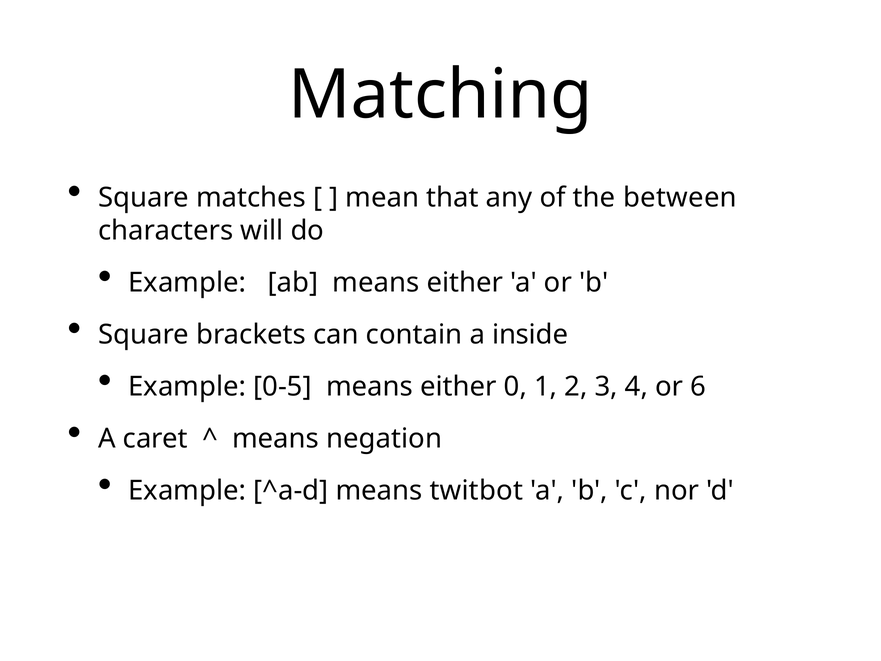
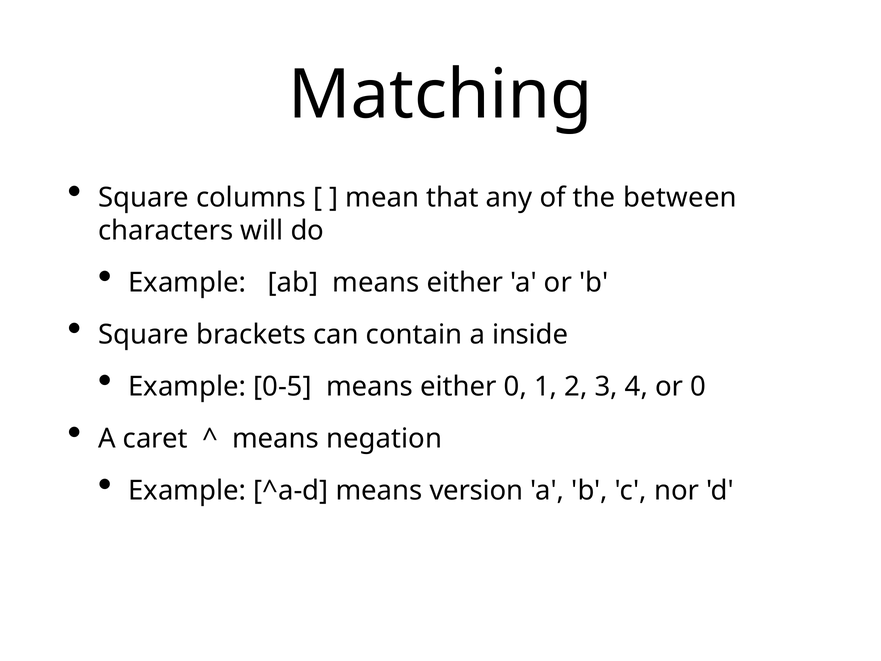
matches: matches -> columns (251, 197)
or 6: 6 -> 0 (698, 386)
twitbot: twitbot -> version (477, 490)
